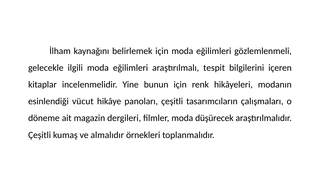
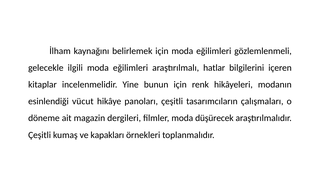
tespit: tespit -> hatlar (214, 68)
almalıdır: almalıdır -> kapakları (107, 135)
